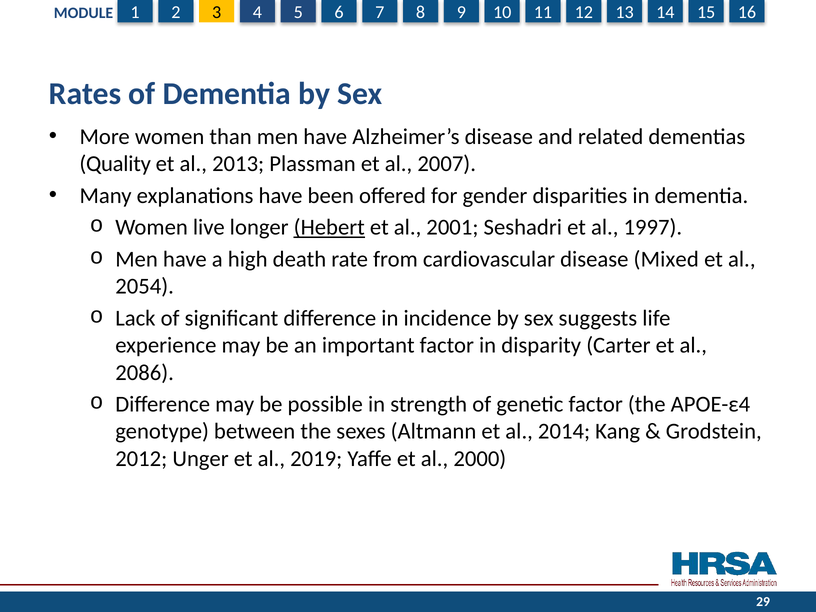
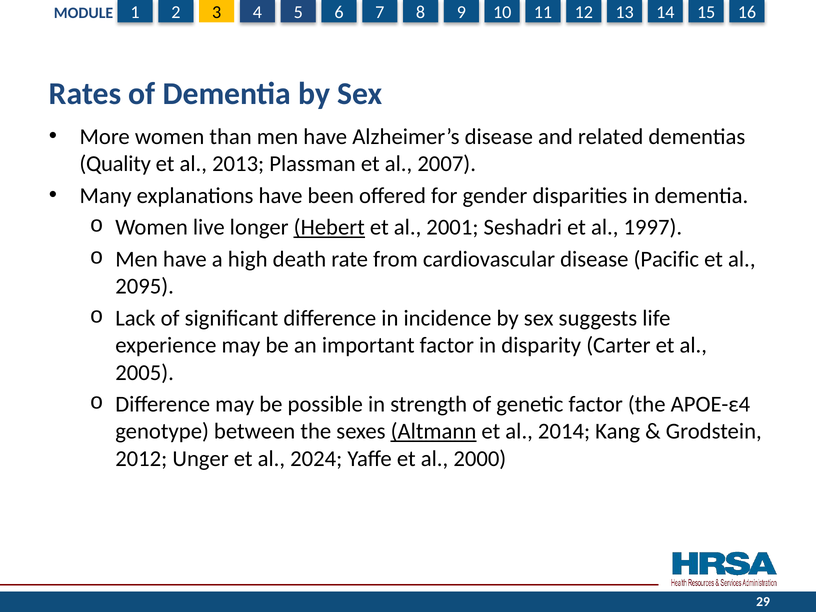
Mixed: Mixed -> Pacific (666, 259)
2054: 2054 -> 2095 (145, 286)
2086: 2086 -> 2005 (145, 373)
Altmann underline: none -> present (433, 431)
2019: 2019 -> 2024 (316, 459)
